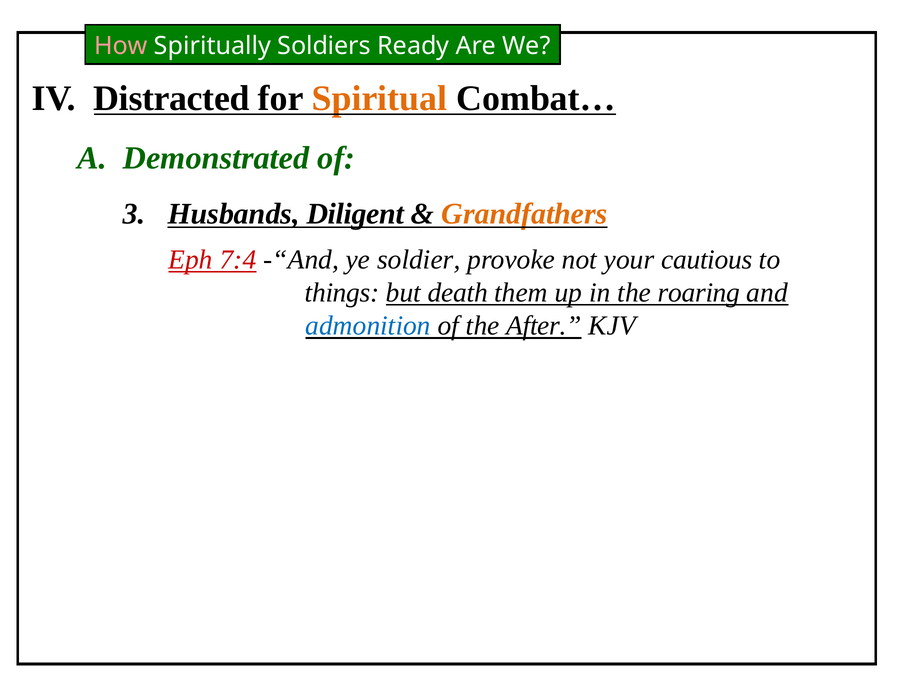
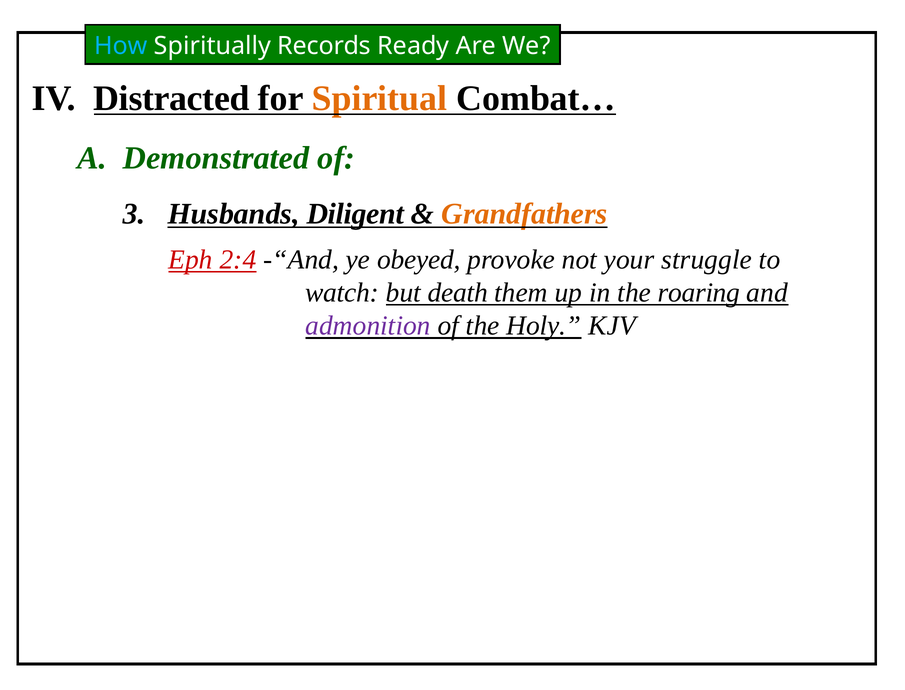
How colour: pink -> light blue (121, 46)
Soldiers: Soldiers -> Records (324, 46)
7:4: 7:4 -> 2:4 (238, 259)
soldier: soldier -> obeyed (419, 259)
cautious: cautious -> struggle (707, 259)
things: things -> watch (342, 293)
admonition colour: blue -> purple (368, 326)
After: After -> Holy (544, 326)
